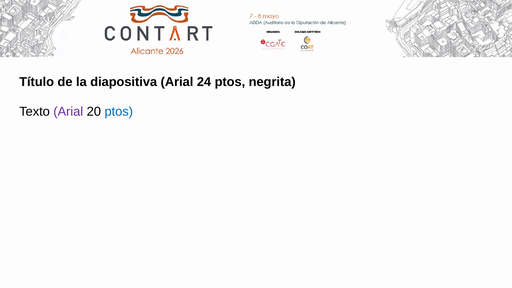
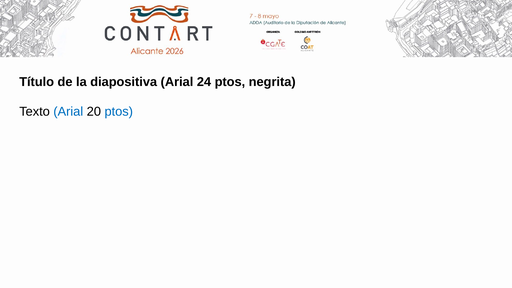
Arial colour: purple -> blue (68, 112)
